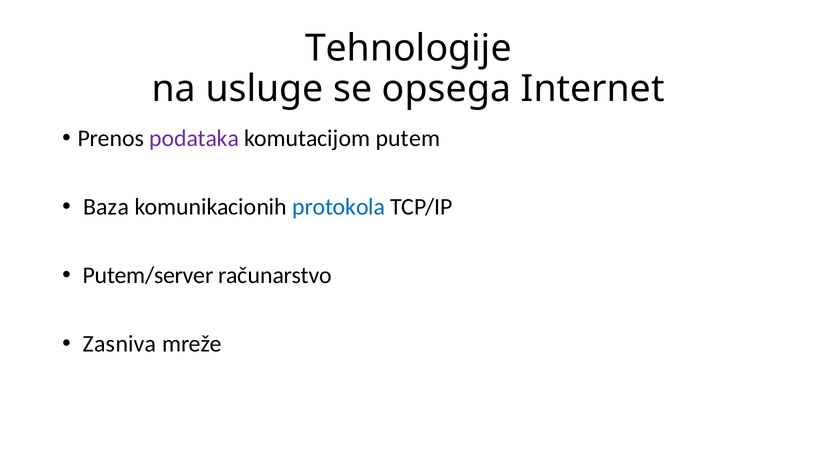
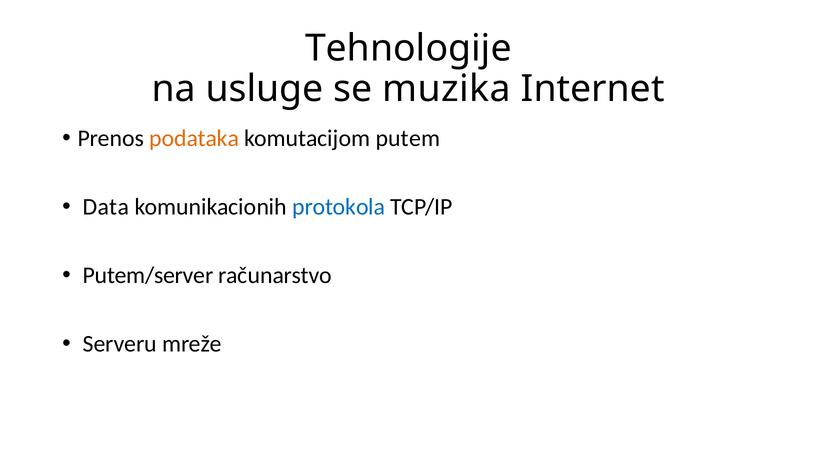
opsega: opsega -> muzika (446, 89)
podataka colour: purple -> orange (194, 138)
Baza: Baza -> Data (106, 207)
Zasniva: Zasniva -> Serveru (120, 344)
